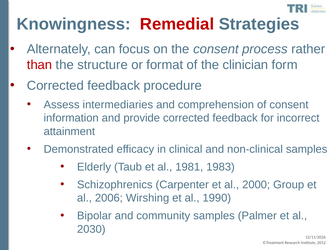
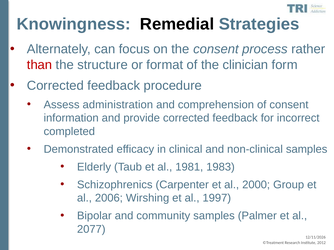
Remedial colour: red -> black (177, 24)
intermediaries: intermediaries -> administration (118, 105)
attainment: attainment -> completed (69, 132)
1990: 1990 -> 1997 (217, 198)
2030: 2030 -> 2077 (91, 230)
